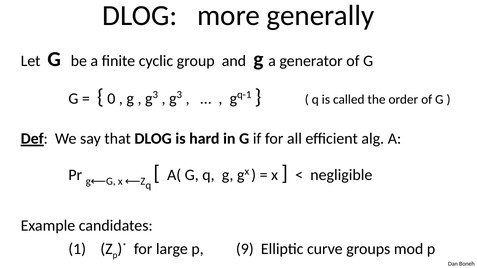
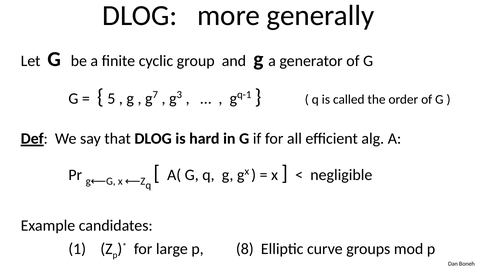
0: 0 -> 5 (111, 99)
3: 3 -> 7 (155, 95)
9: 9 -> 8 (245, 249)
